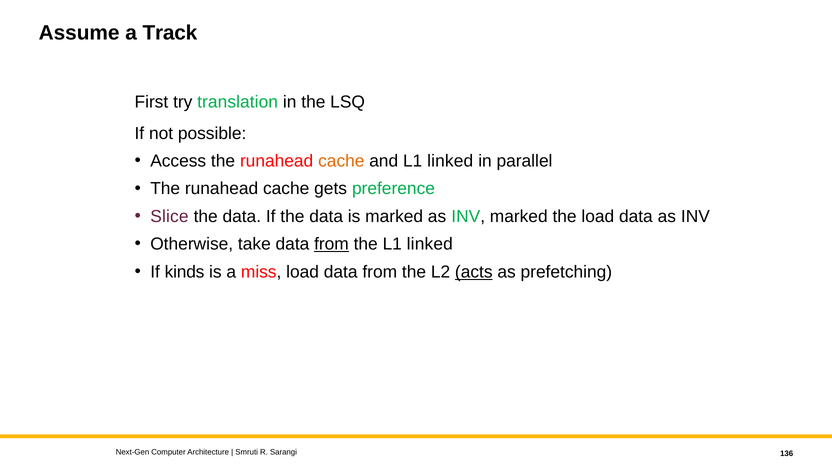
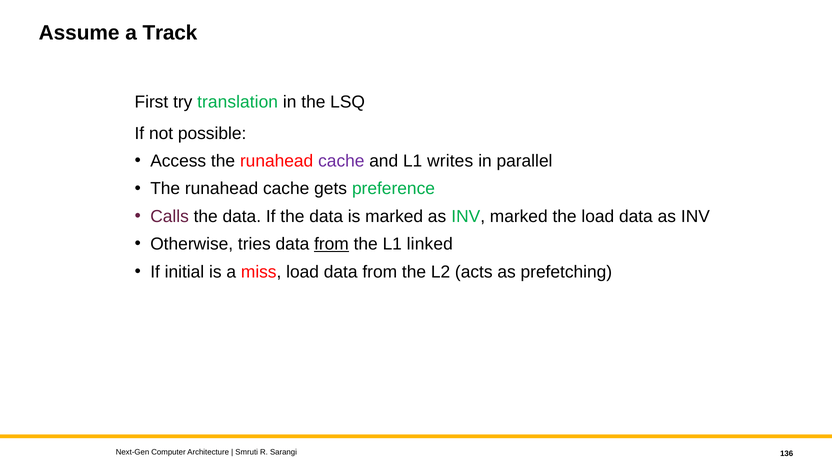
cache colour: orange -> purple (341, 161)
and L1 linked: linked -> writes (450, 161)
Slice: Slice -> Calls (170, 217)
take: take -> tries (254, 244)
kinds: kinds -> initial (184, 272)
acts underline: present -> none (474, 272)
